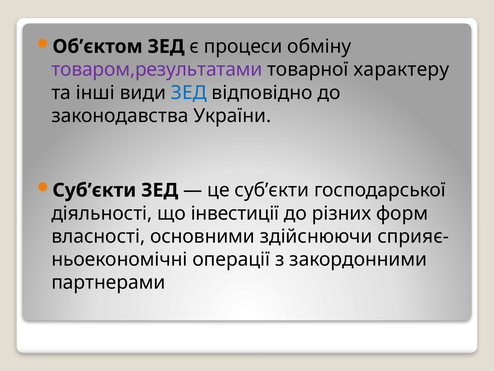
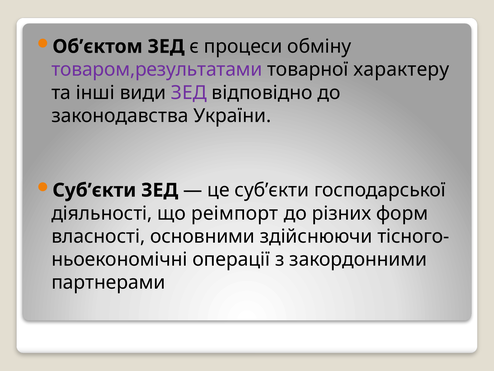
ЗЕД colour: blue -> purple (189, 93)
інвестиції: інвестиції -> реімпорт (235, 213)
сприяє-: сприяє- -> тісного- (413, 236)
